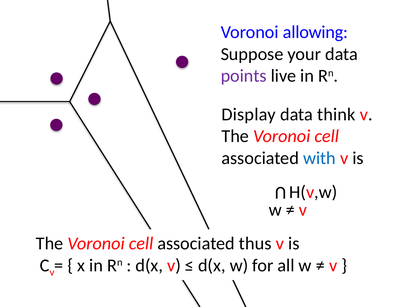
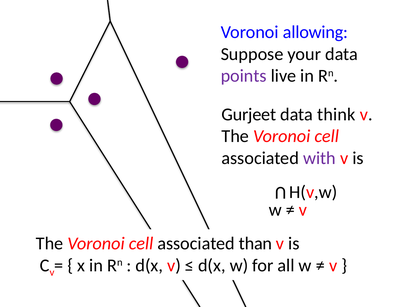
Display: Display -> Gurjeet (249, 114)
with colour: blue -> purple (319, 158)
thus: thus -> than (255, 243)
